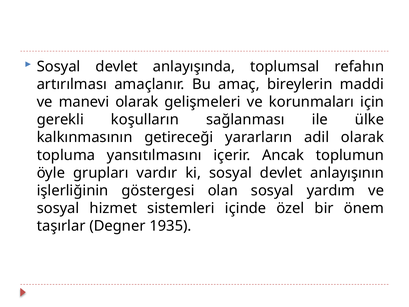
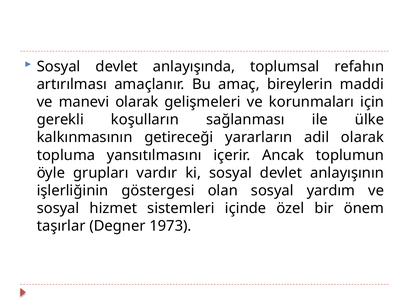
1935: 1935 -> 1973 (171, 226)
